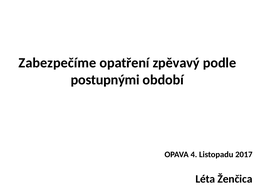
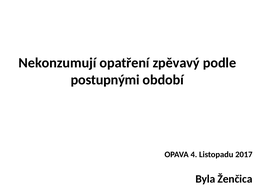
Zabezpečíme: Zabezpečíme -> Nekonzumují (57, 63)
Léta: Léta -> Byla (205, 179)
